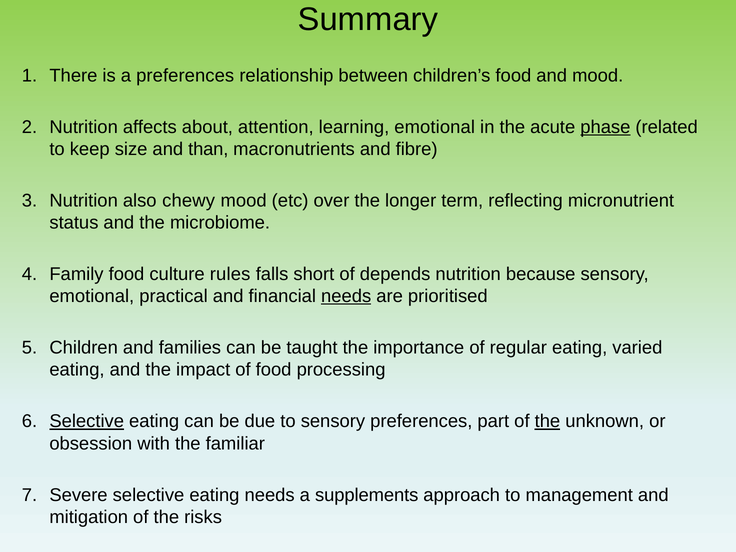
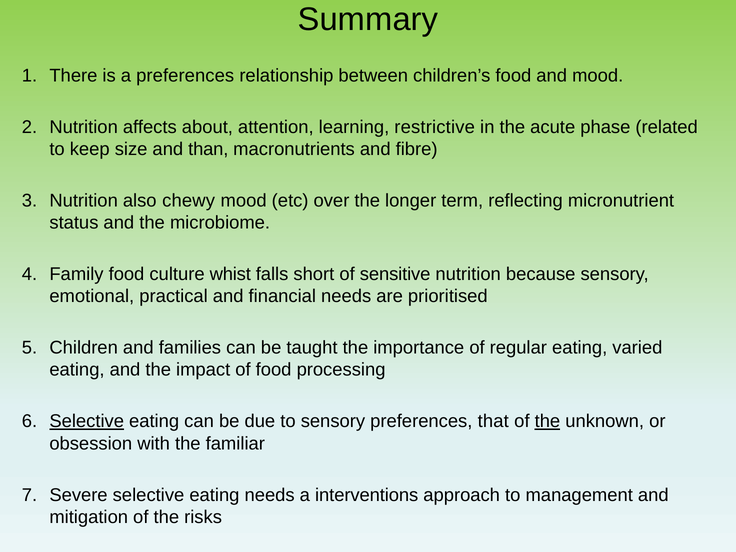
learning emotional: emotional -> restrictive (435, 127)
phase underline: present -> none (605, 127)
rules: rules -> whist (230, 274)
depends: depends -> sensitive (395, 274)
needs underline: present -> none (346, 296)
part: part -> that (493, 421)
supplements: supplements -> interventions (367, 495)
